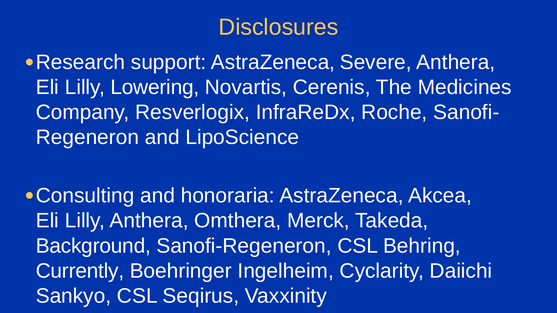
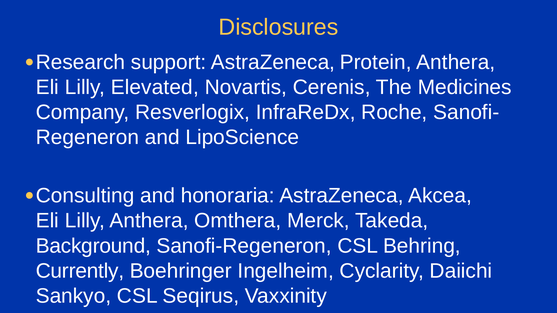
Severe: Severe -> Protein (376, 62)
Lowering: Lowering -> Elevated (155, 87)
